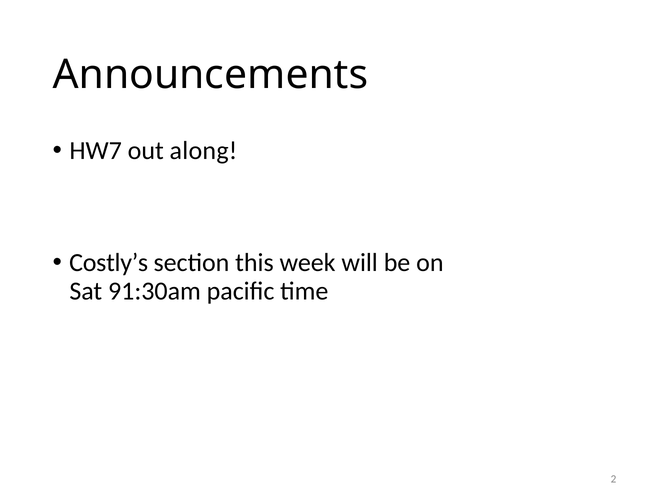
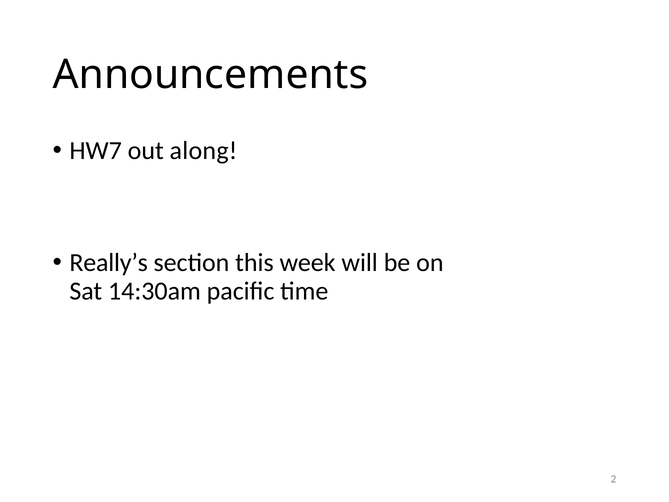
Costly’s: Costly’s -> Really’s (109, 263)
91:30am: 91:30am -> 14:30am (154, 291)
